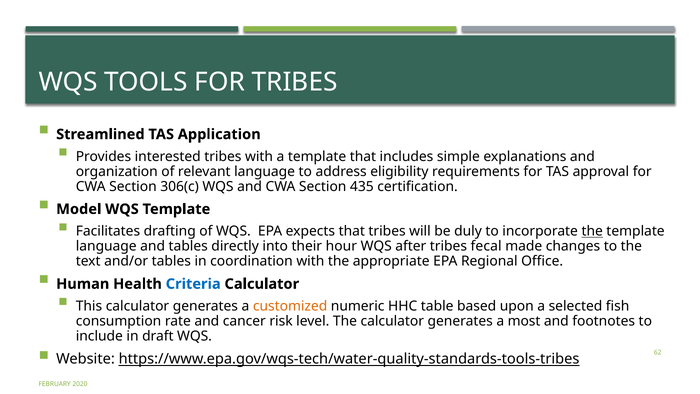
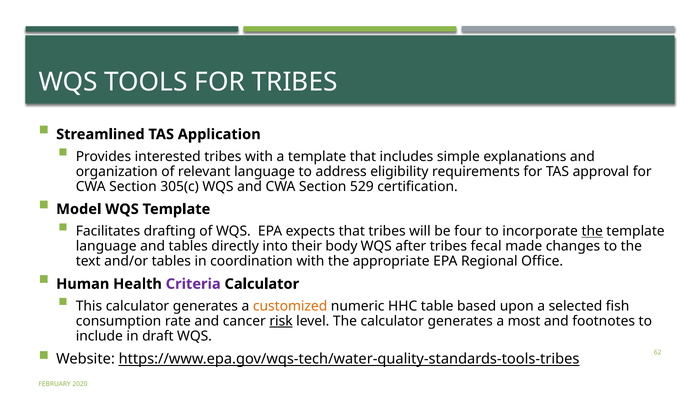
306(c: 306(c -> 305(c (180, 186)
435: 435 -> 529 (362, 186)
duly: duly -> four (468, 231)
hour: hour -> body (341, 246)
Criteria colour: blue -> purple (193, 284)
risk underline: none -> present (281, 321)
